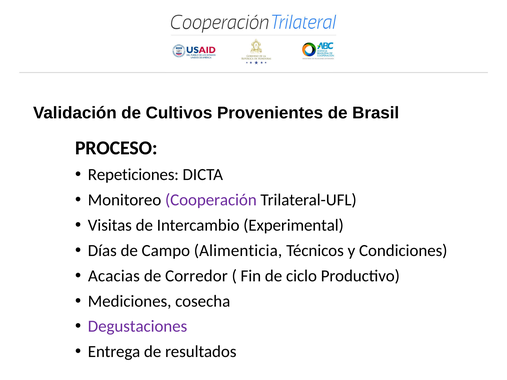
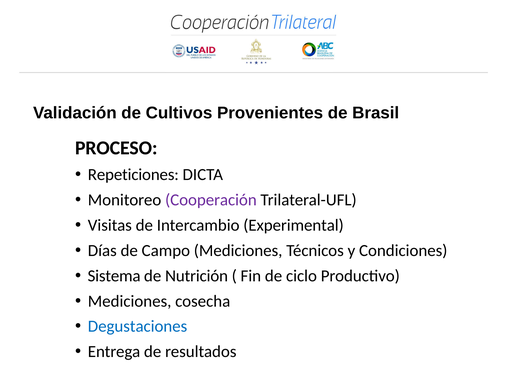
Campo Alimenticia: Alimenticia -> Mediciones (238, 251)
Acacias: Acacias -> Sistema (114, 276)
Corredor: Corredor -> Nutrición (197, 276)
Degustaciones colour: purple -> blue (138, 327)
